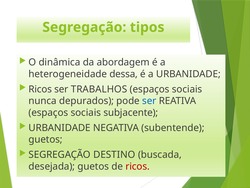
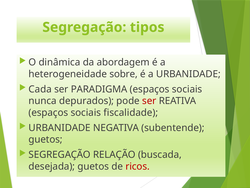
dessa: dessa -> sobre (124, 74)
Ricos: Ricos -> Cada (40, 89)
TRABALHOS: TRABALHOS -> PARADIGMA (99, 89)
ser colour: blue -> red (149, 101)
subjacente: subjacente -> fiscalidade (131, 112)
DESTINO: DESTINO -> RELAÇÃO (114, 154)
